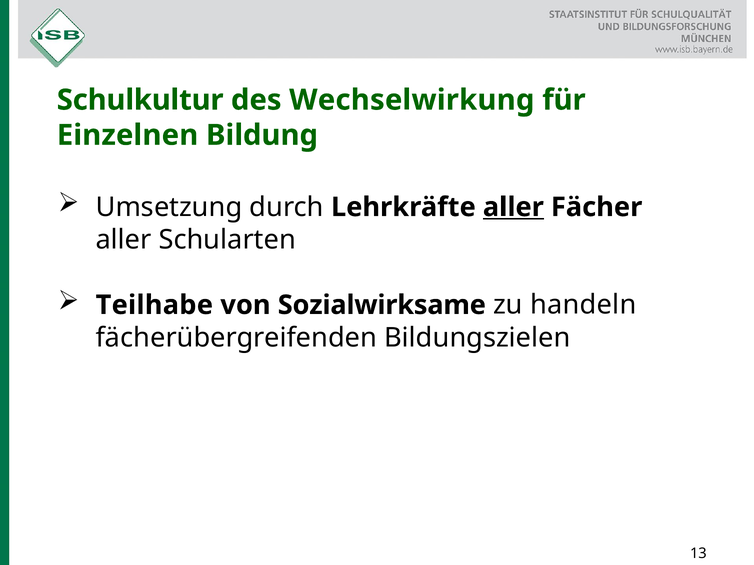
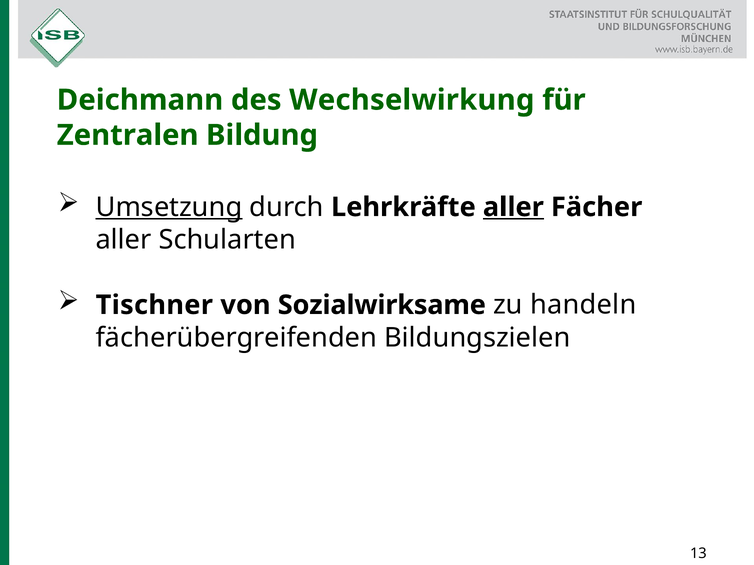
Schulkultur: Schulkultur -> Deichmann (140, 100)
Einzelnen: Einzelnen -> Zentralen (128, 135)
Umsetzung underline: none -> present (169, 207)
Teilhabe: Teilhabe -> Tischner (154, 305)
